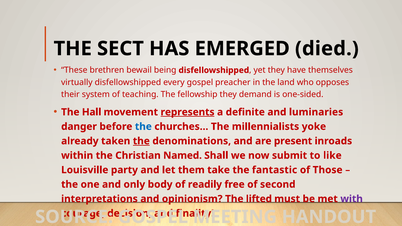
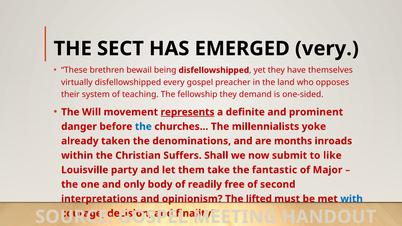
died: died -> very (327, 49)
Hall: Hall -> Will (92, 112)
luminaries: luminaries -> prominent (316, 112)
the underline: present -> none (141, 141)
present: present -> months (293, 141)
Named: Named -> Suffers (182, 156)
Those: Those -> Major (328, 170)
with colour: purple -> blue (352, 199)
